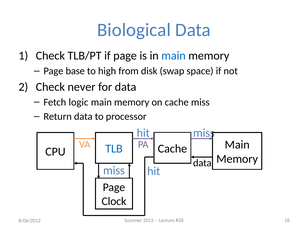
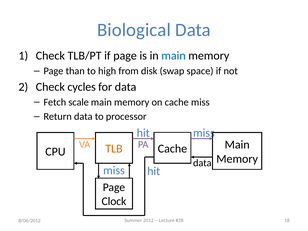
base: base -> than (75, 71)
never: never -> cycles (82, 87)
logic: logic -> scale (79, 102)
TLB colour: blue -> orange (114, 149)
